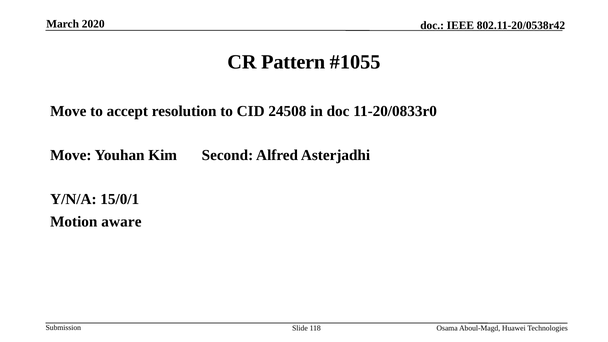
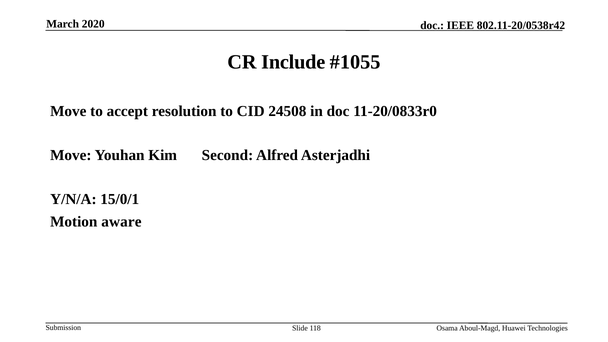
Pattern: Pattern -> Include (293, 62)
